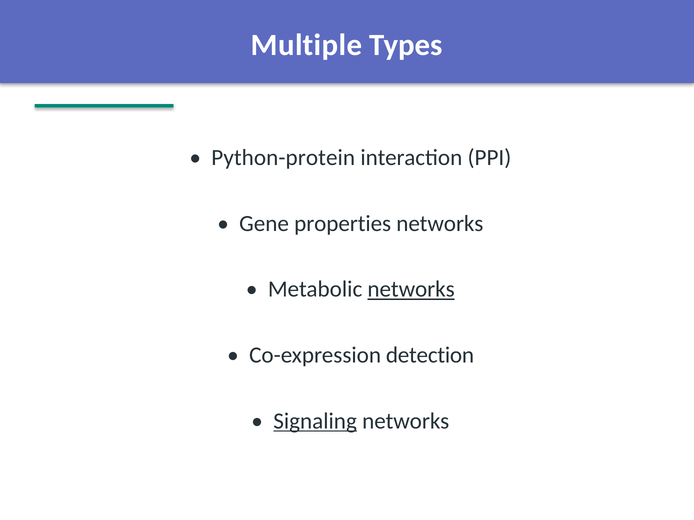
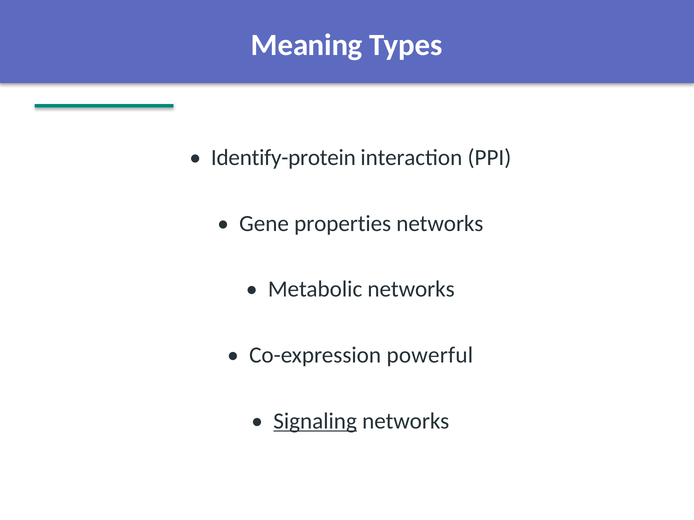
Multiple: Multiple -> Meaning (307, 45)
Python-protein: Python-protein -> Identify-protein (283, 158)
networks underline: present -> none (411, 290)
detection: detection -> powerful (430, 355)
